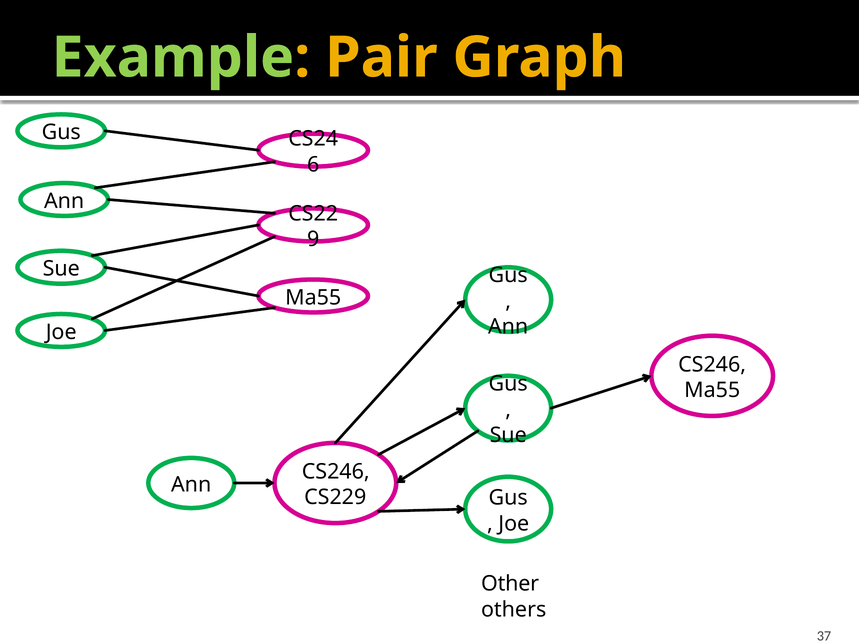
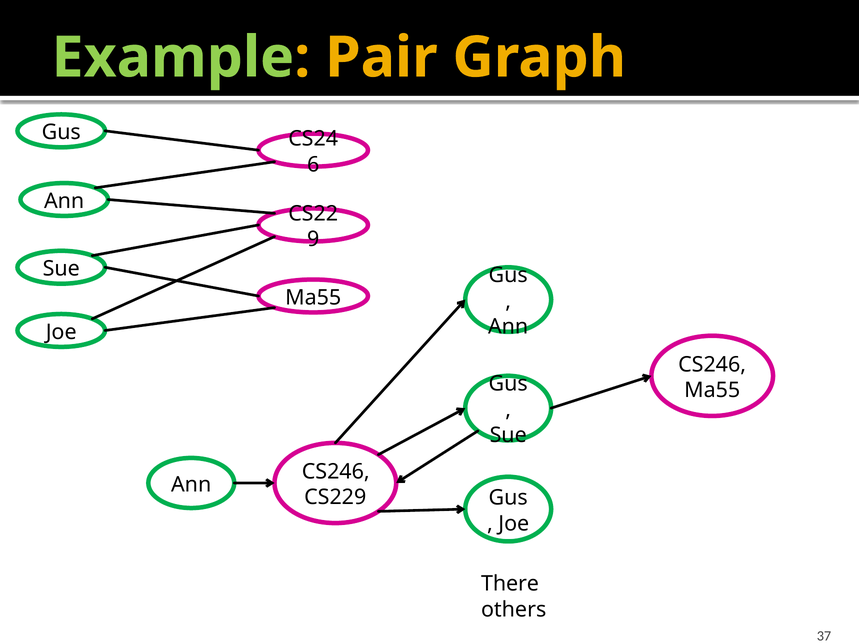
Other: Other -> There (510, 584)
